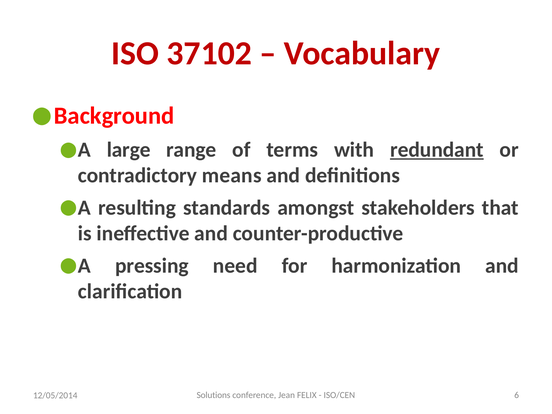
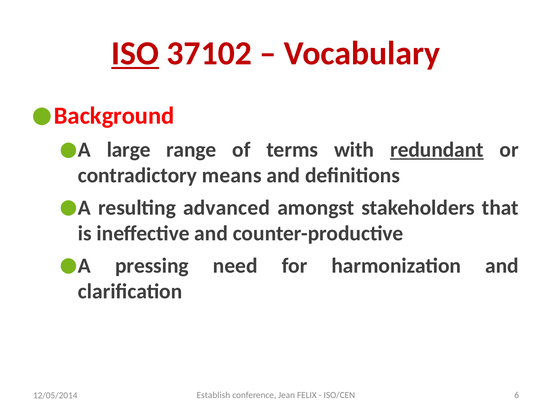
ISO underline: none -> present (135, 53)
standards: standards -> advanced (227, 208)
Solutions: Solutions -> Establish (213, 395)
